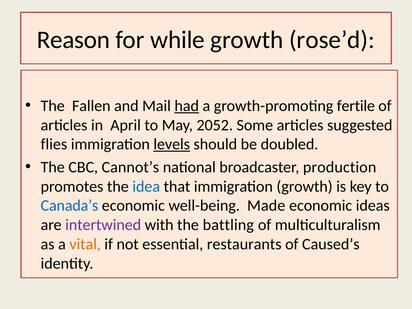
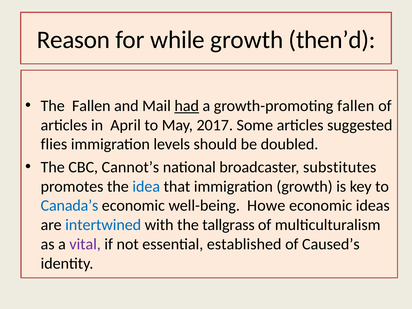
rose’d: rose’d -> then’d (332, 40)
growth-promoting fertile: fertile -> fallen (356, 106)
2052: 2052 -> 2017 (215, 125)
levels underline: present -> none (172, 144)
production: production -> substitutes (340, 167)
Made: Made -> Howe (266, 206)
intertwined colour: purple -> blue (103, 225)
battling: battling -> tallgrass (229, 225)
vital colour: orange -> purple (85, 244)
restaurants: restaurants -> established (244, 244)
